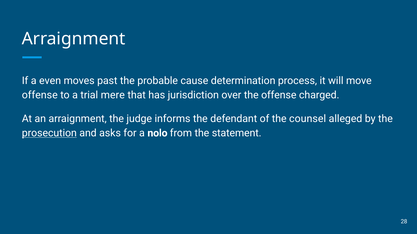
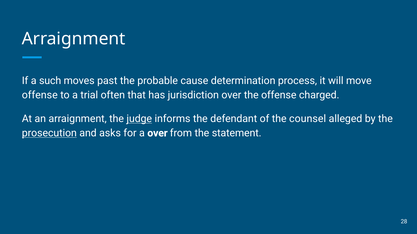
even: even -> such (50, 81)
mere: mere -> often (113, 95)
judge underline: none -> present (139, 119)
a nolo: nolo -> over (157, 133)
